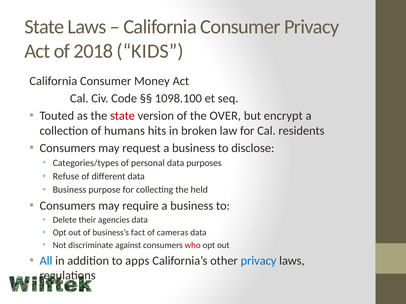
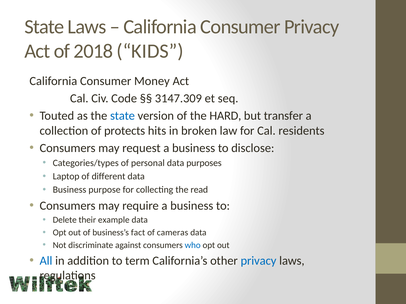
1098.100: 1098.100 -> 3147.309 (178, 99)
state colour: red -> blue (122, 116)
OVER: OVER -> HARD (225, 116)
encrypt: encrypt -> transfer (283, 116)
humans: humans -> protects (125, 131)
Refuse: Refuse -> Laptop (66, 177)
held: held -> read (199, 190)
agencies: agencies -> example (114, 220)
who colour: red -> blue (193, 246)
apps: apps -> term (137, 261)
